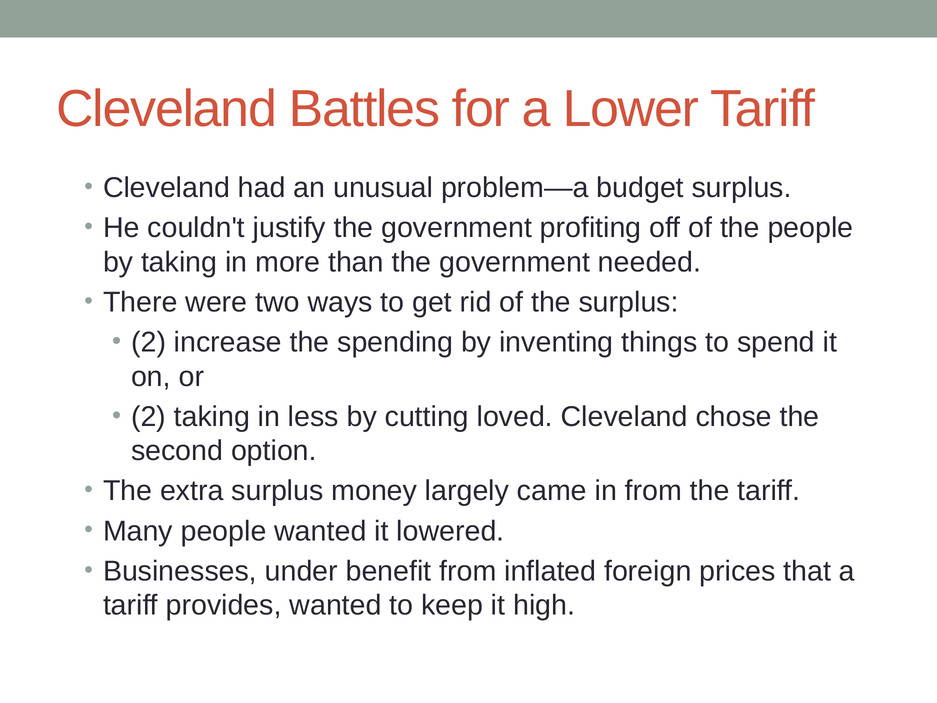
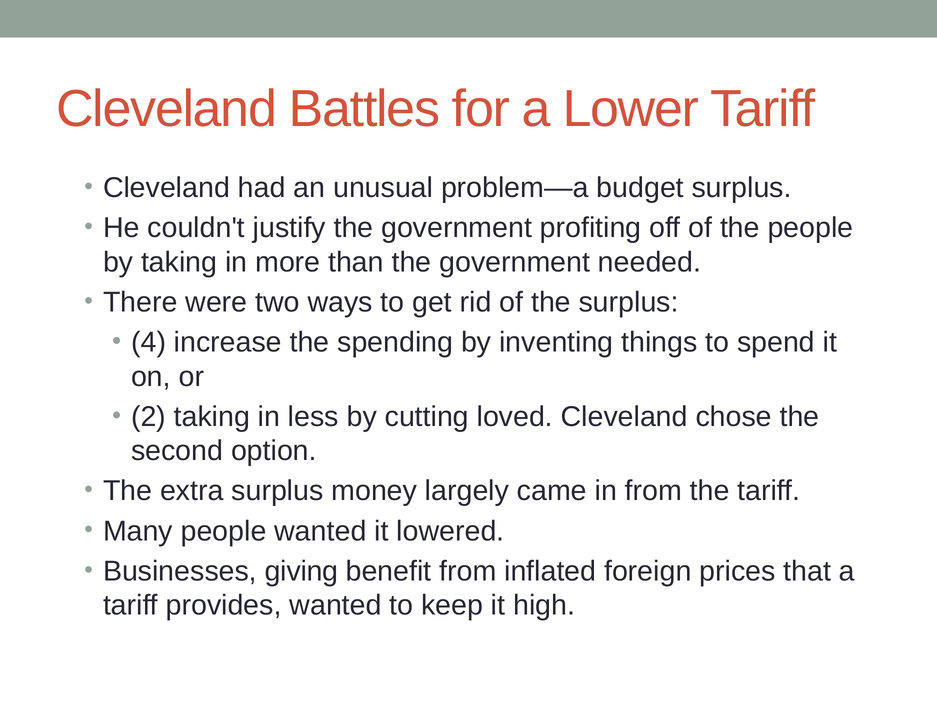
2: 2 -> 4 (149, 342)
under: under -> giving (301, 571)
